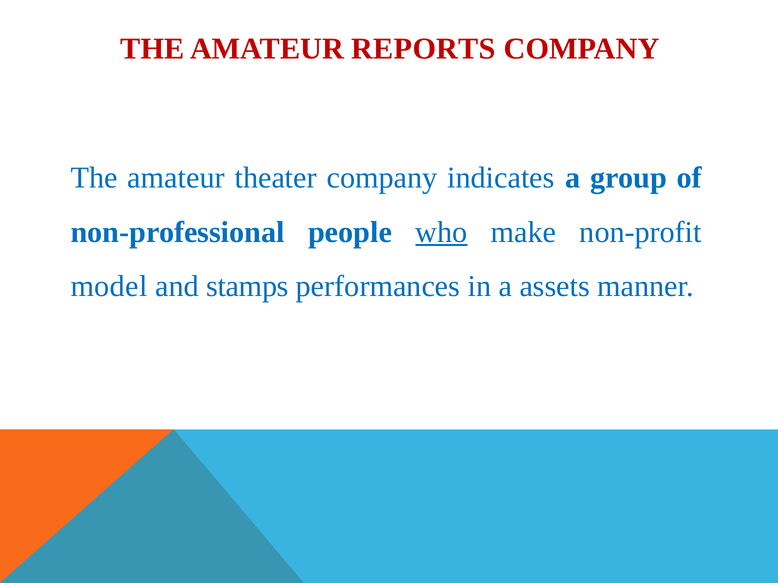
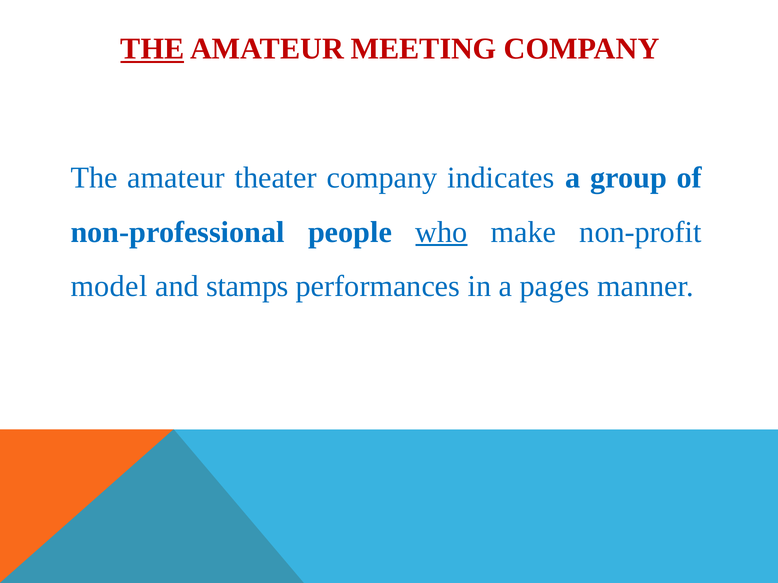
THE underline: none -> present (152, 49)
REPORTS: REPORTS -> MEETING (424, 49)
assets: assets -> pages (555, 287)
